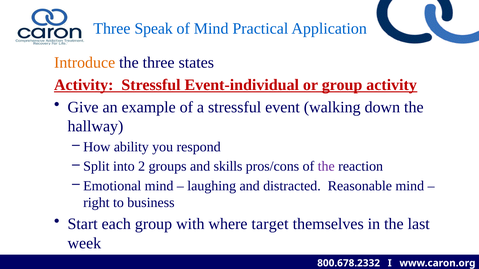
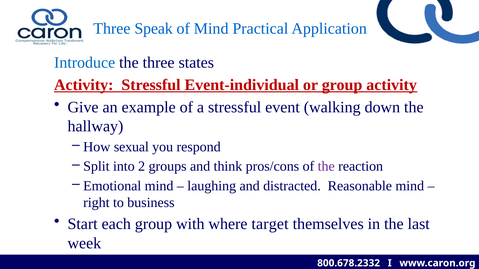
Introduce colour: orange -> blue (85, 63)
ability: ability -> sexual (131, 147)
skills: skills -> think (228, 167)
